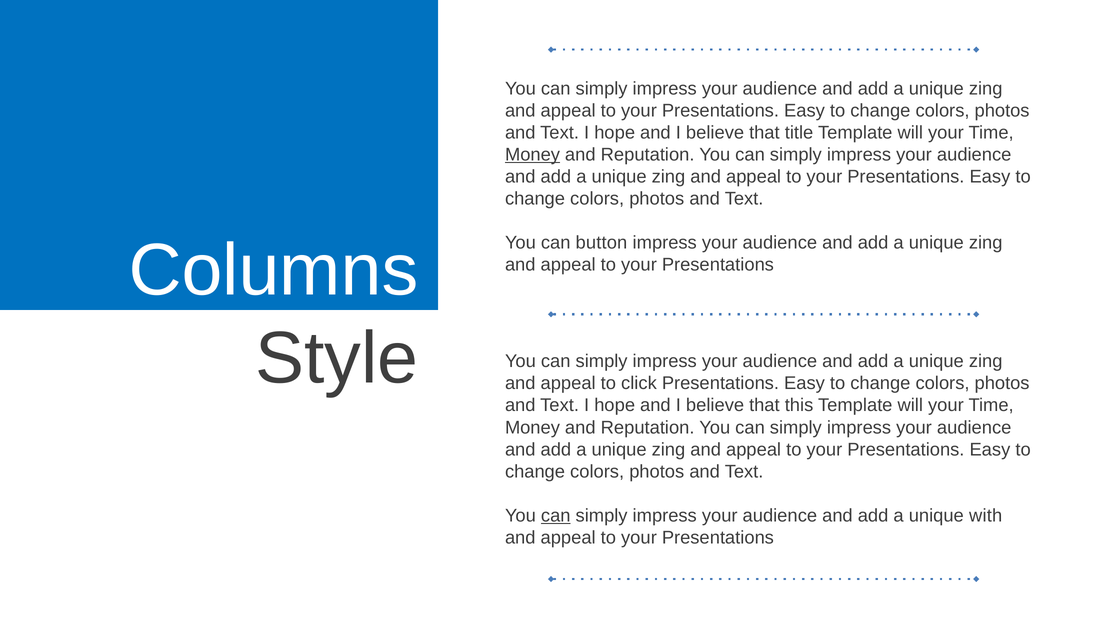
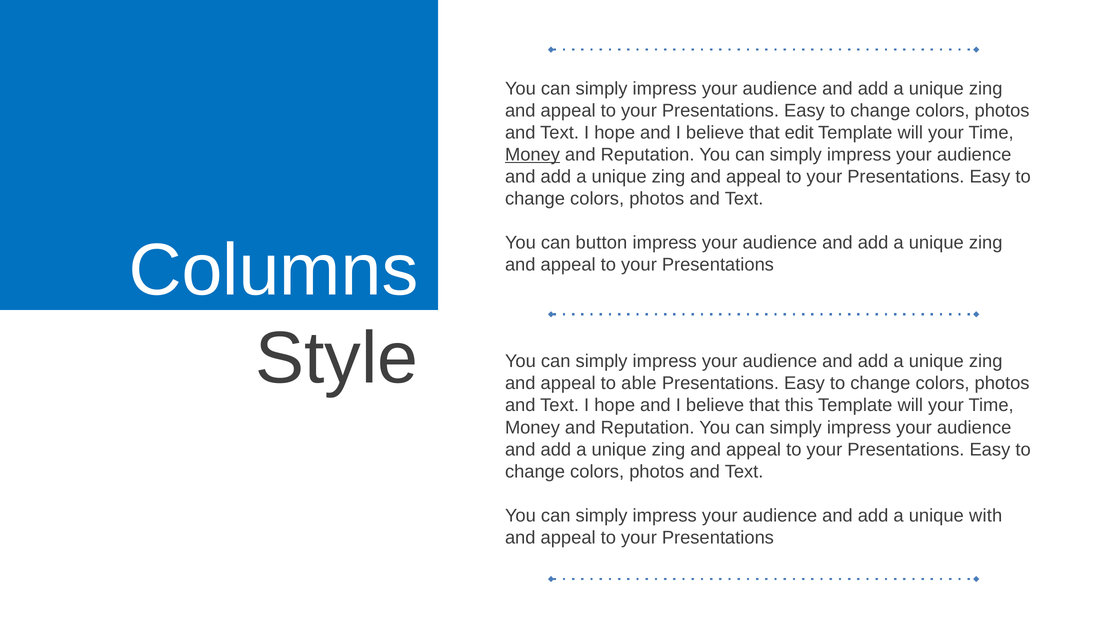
title: title -> edit (799, 133)
click: click -> able (639, 383)
can underline: present -> none (556, 516)
